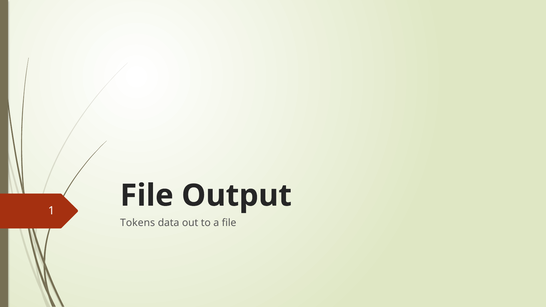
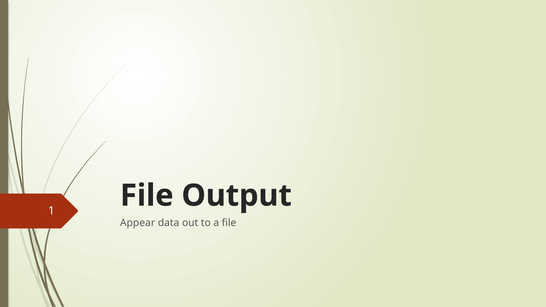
Tokens: Tokens -> Appear (138, 223)
